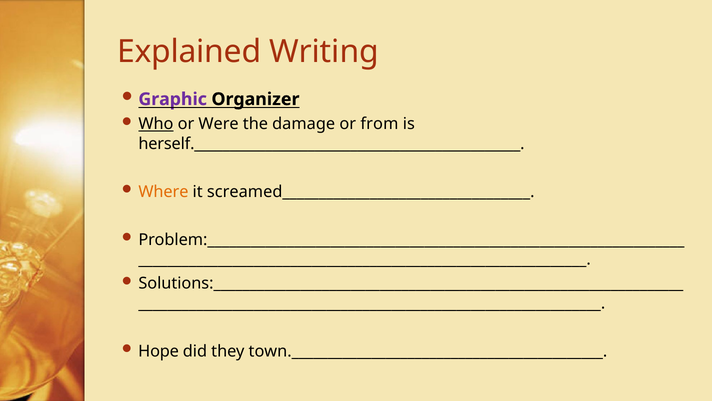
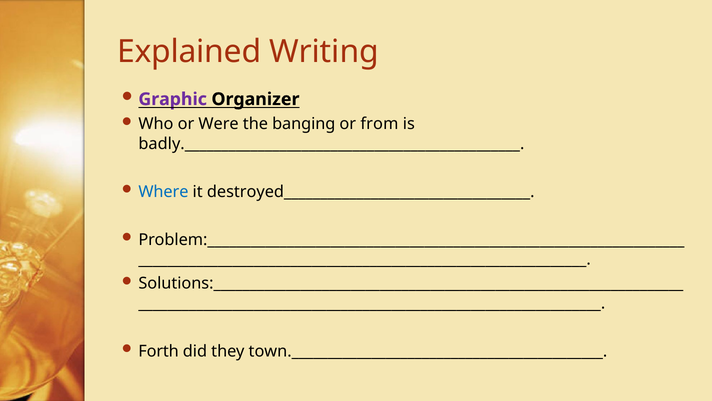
Who underline: present -> none (156, 124)
damage: damage -> banging (304, 124)
herself.______________________________________________: herself.______________________________________________ -> badly.______________________________________________ (331, 144)
Where colour: orange -> blue (163, 192)
screamed__________________________________: screamed__________________________________ -> destroyed__________________________________ (371, 192)
Hope: Hope -> Forth (159, 351)
